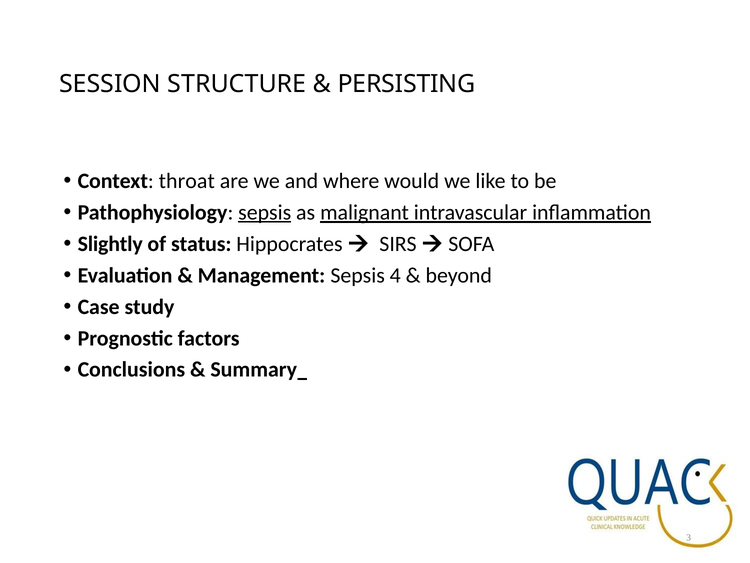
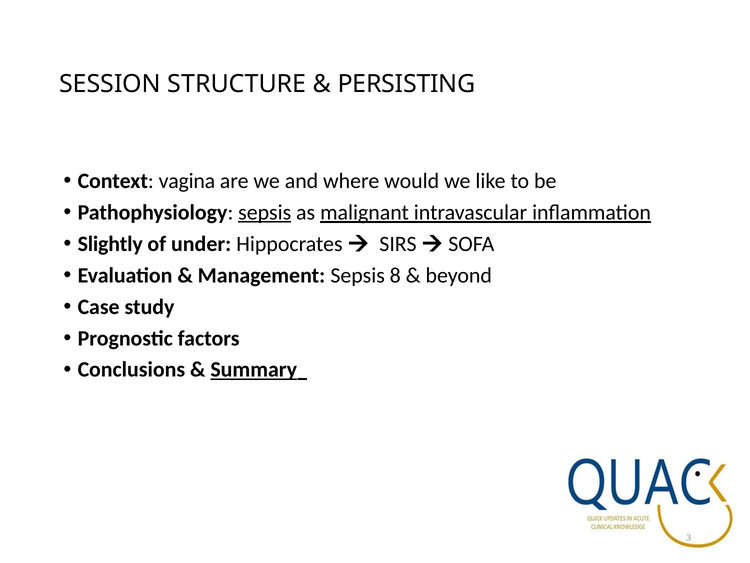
throat: throat -> vagina (187, 181)
status: status -> under (201, 244)
4: 4 -> 8 (395, 275)
Summary underline: none -> present (254, 369)
